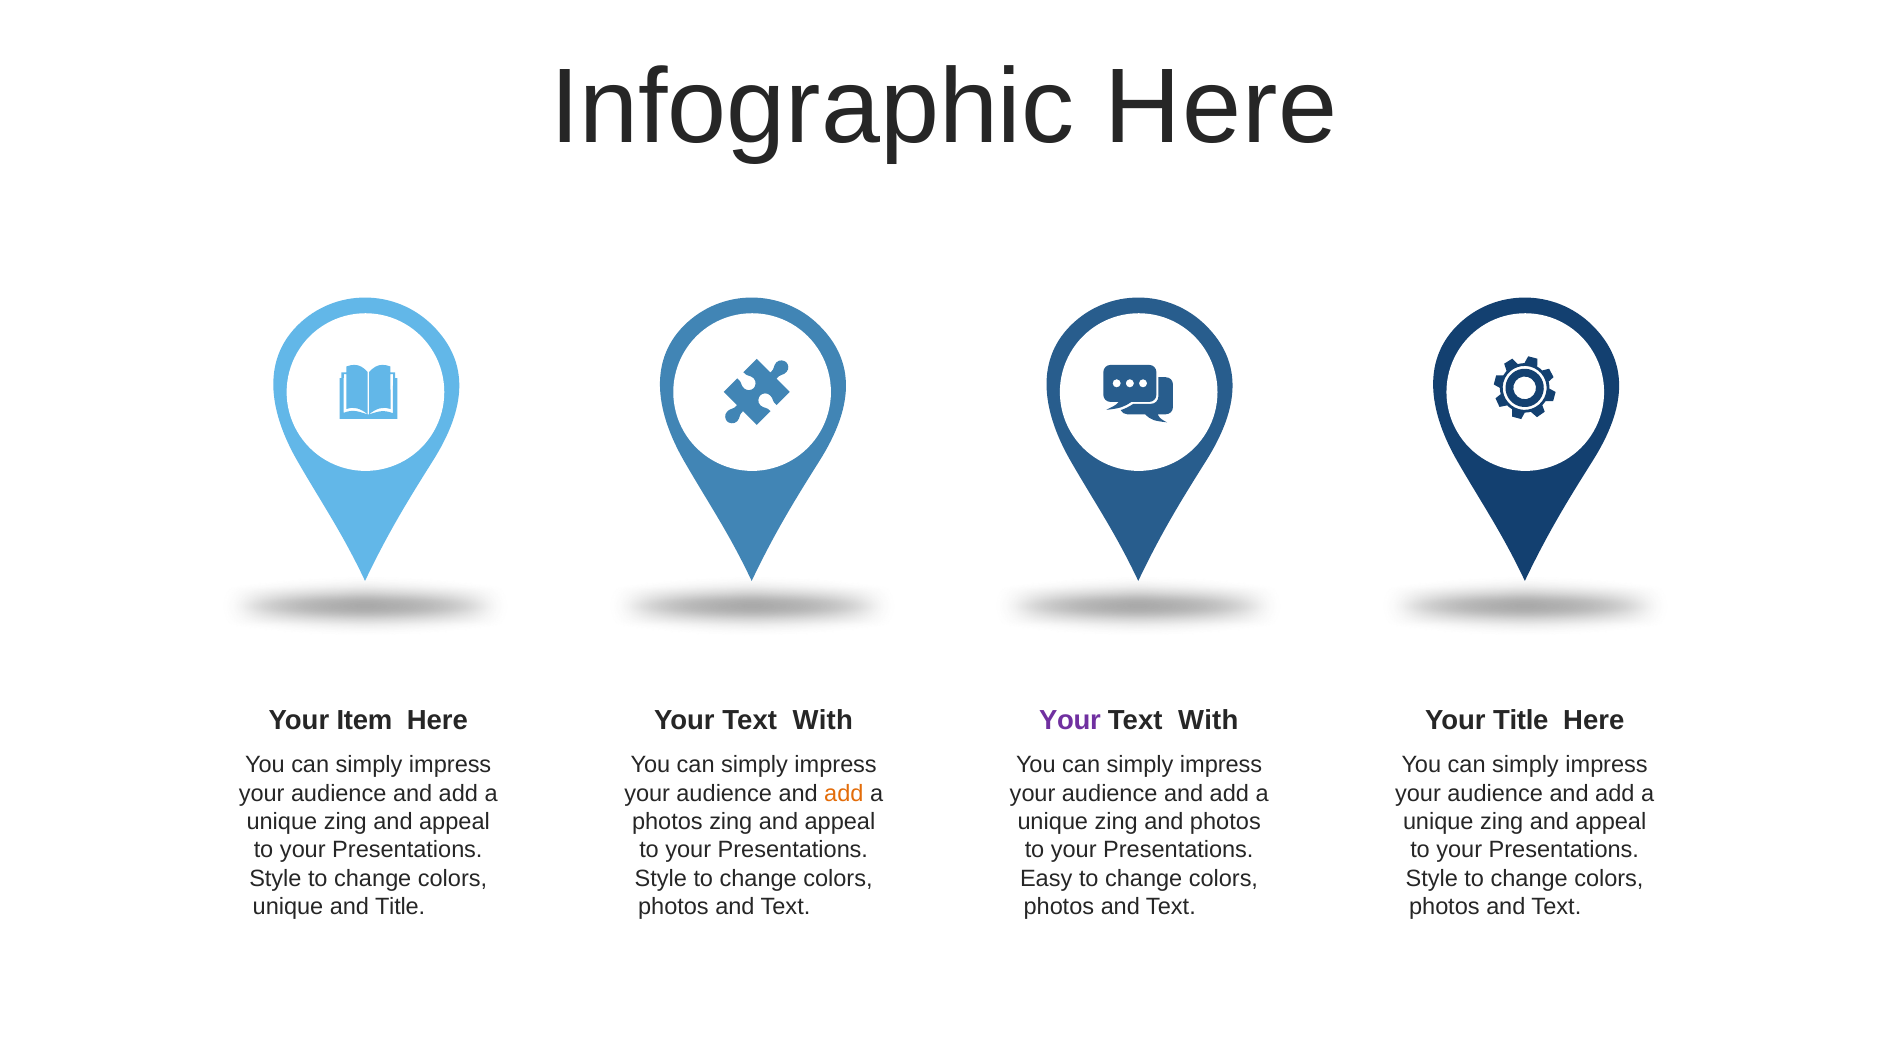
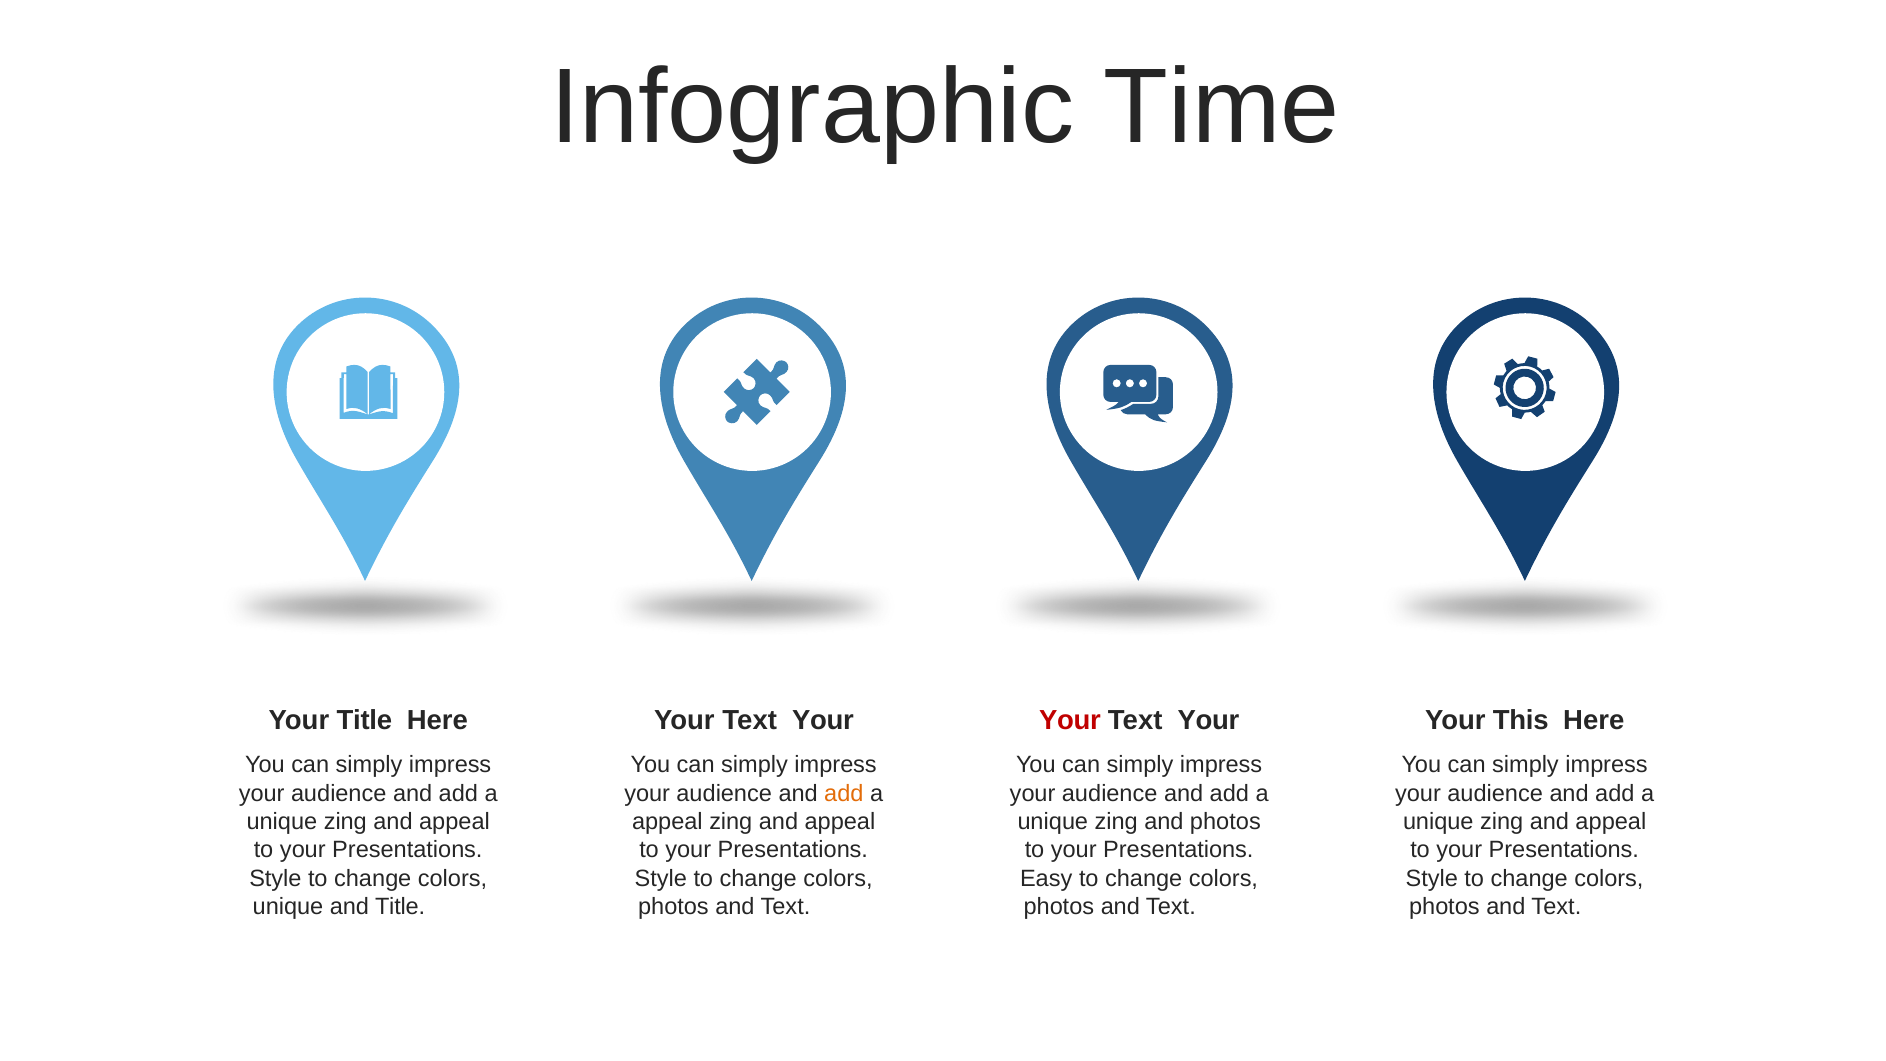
Infographic Here: Here -> Time (1222, 108)
Your Item: Item -> Title (364, 720)
With: With -> Your (823, 720)
Your colour: purple -> red (1070, 720)
With: With -> Your (1209, 720)
Your Title: Title -> This (1521, 720)
photos: photos -> appeal (667, 822)
